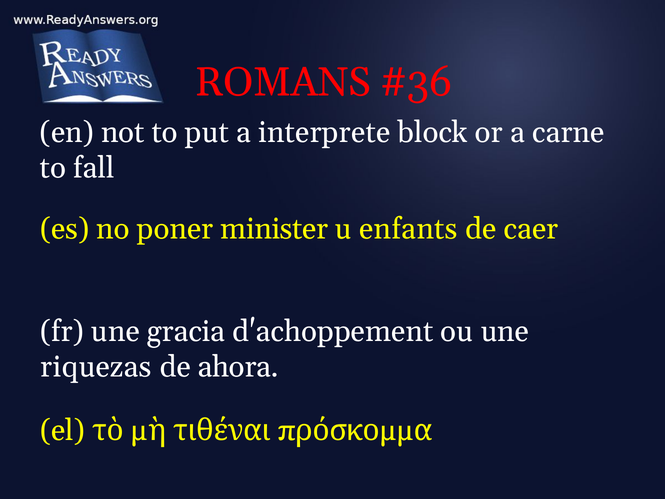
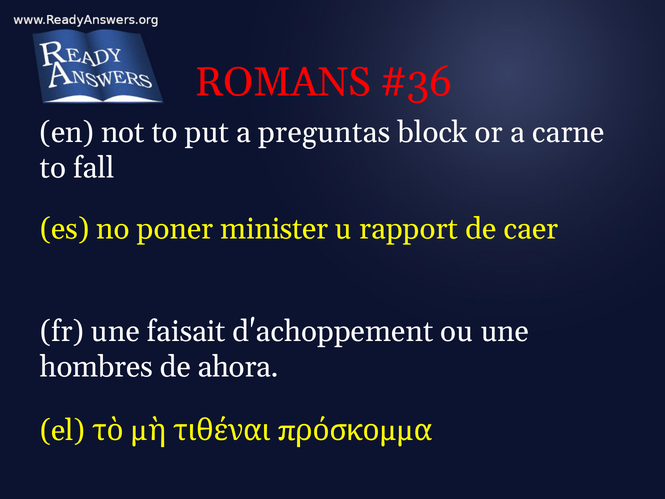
interprete: interprete -> preguntas (324, 132)
enfants: enfants -> rapport (409, 229)
gracia: gracia -> faisait (186, 331)
riquezas: riquezas -> hombres (96, 367)
